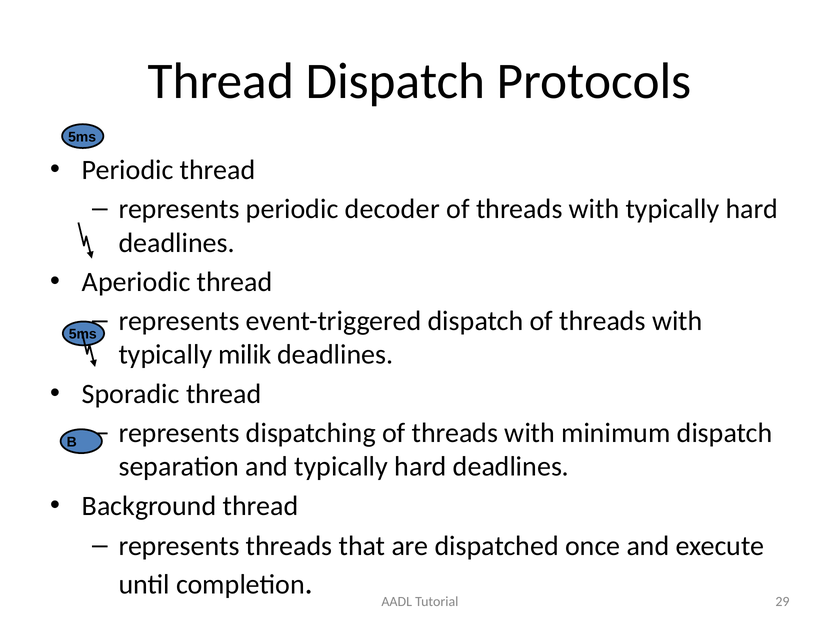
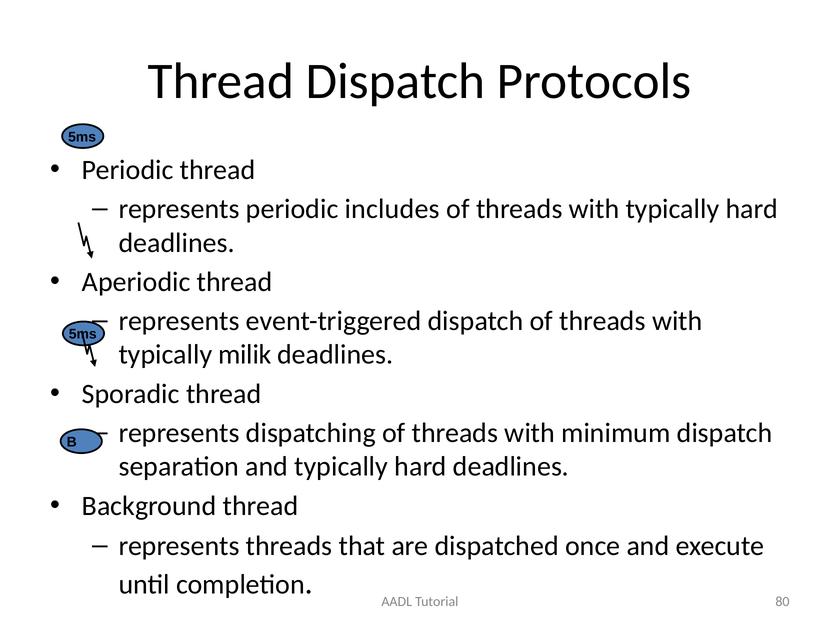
decoder: decoder -> includes (392, 209)
29: 29 -> 80 (783, 602)
